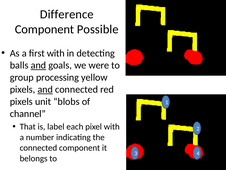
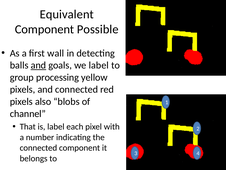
Difference: Difference -> Equivalent (67, 14)
first with: with -> wall (56, 53)
we were: were -> label (99, 65)
and underline: present -> none (45, 89)
unit: unit -> also (43, 101)
